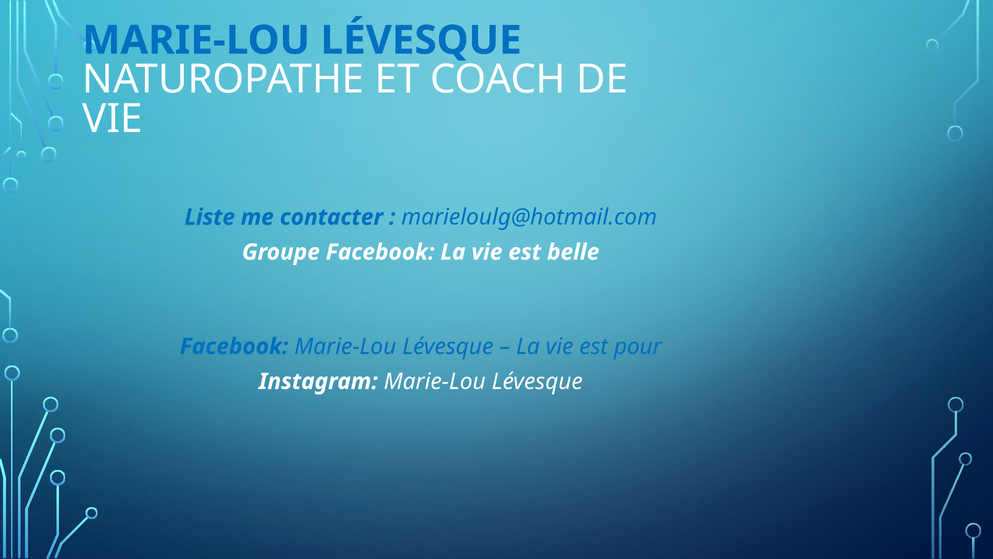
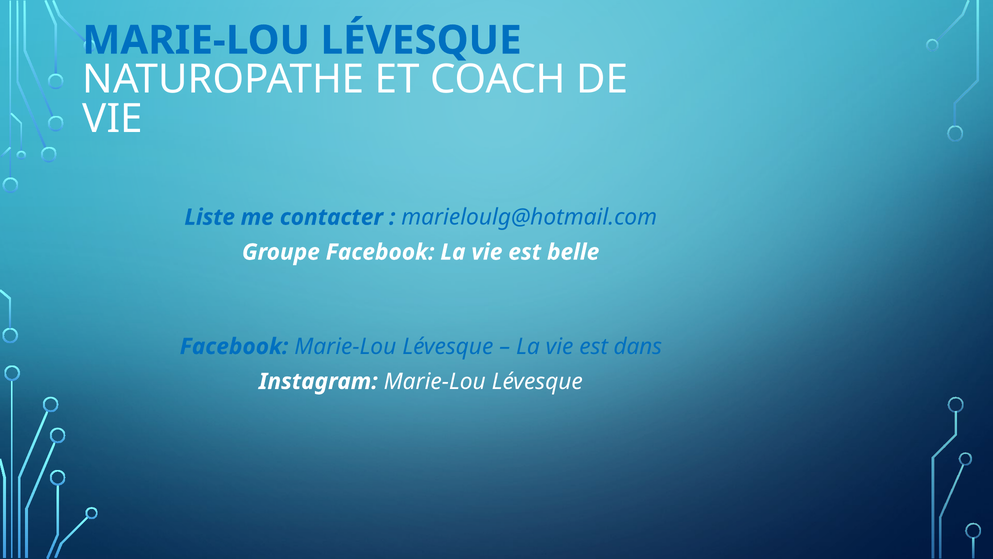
pour: pour -> dans (638, 346)
